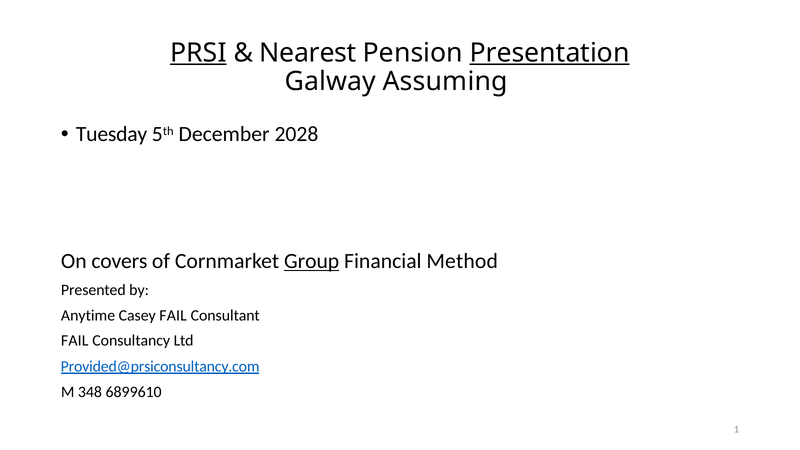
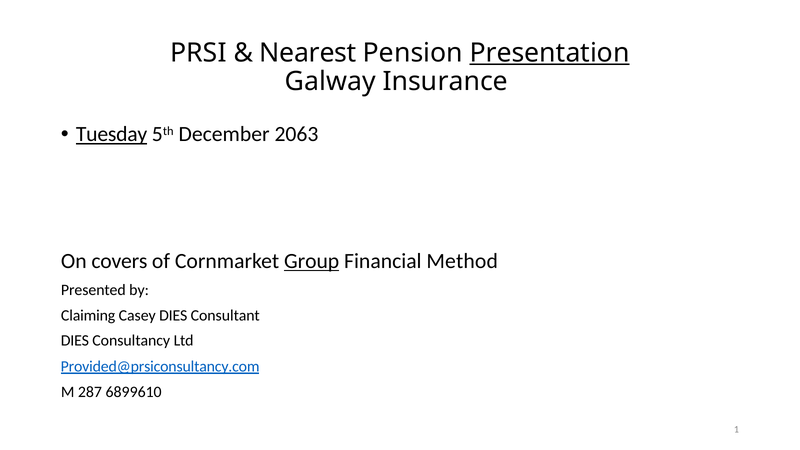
PRSI underline: present -> none (198, 53)
Assuming: Assuming -> Insurance (445, 82)
Tuesday underline: none -> present (112, 134)
2028: 2028 -> 2063 (296, 134)
Anytime: Anytime -> Claiming (88, 315)
Casey FAIL: FAIL -> DIES (173, 315)
FAIL: FAIL -> DIES (75, 341)
348: 348 -> 287 (90, 392)
